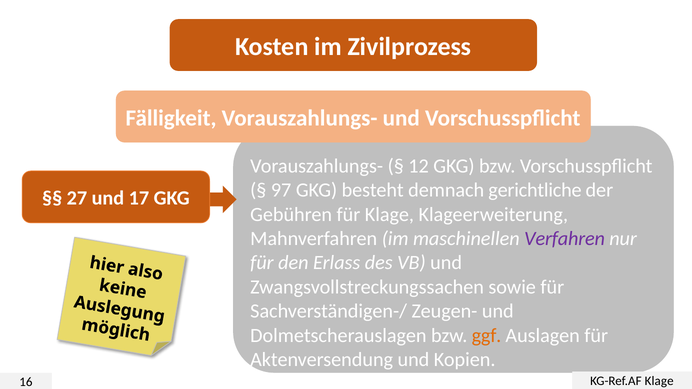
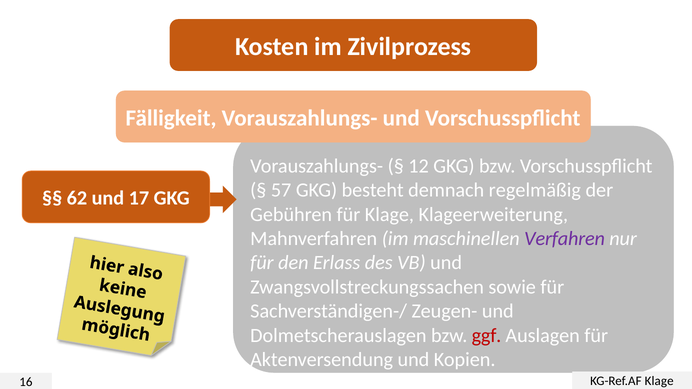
97: 97 -> 57 (281, 190)
gerichtliche: gerichtliche -> regelmäßig (535, 190)
27: 27 -> 62 (77, 198)
ggf colour: orange -> red (487, 336)
